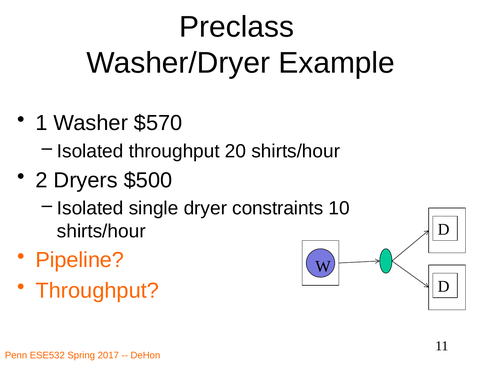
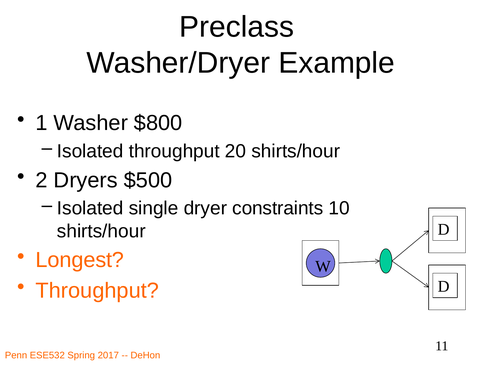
$570: $570 -> $800 (158, 123)
Pipeline: Pipeline -> Longest (80, 260)
